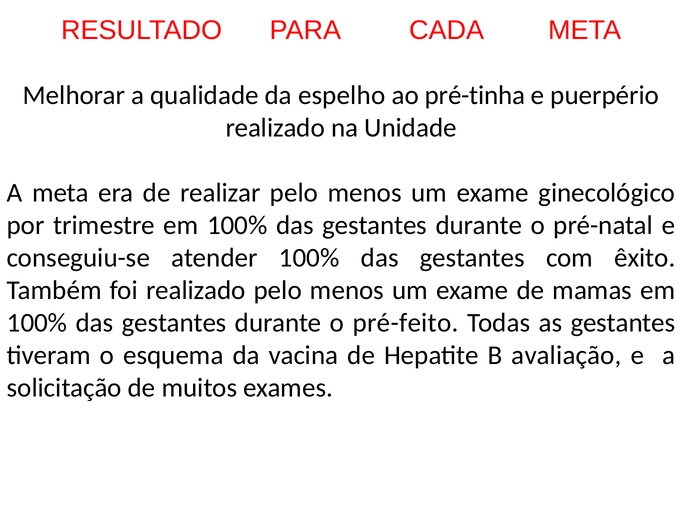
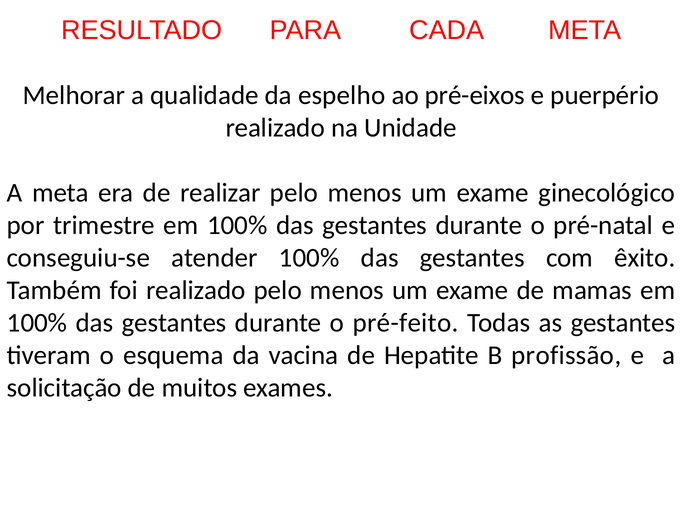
pré-tinha: pré-tinha -> pré-eixos (475, 95)
avaliação: avaliação -> profissão (566, 355)
